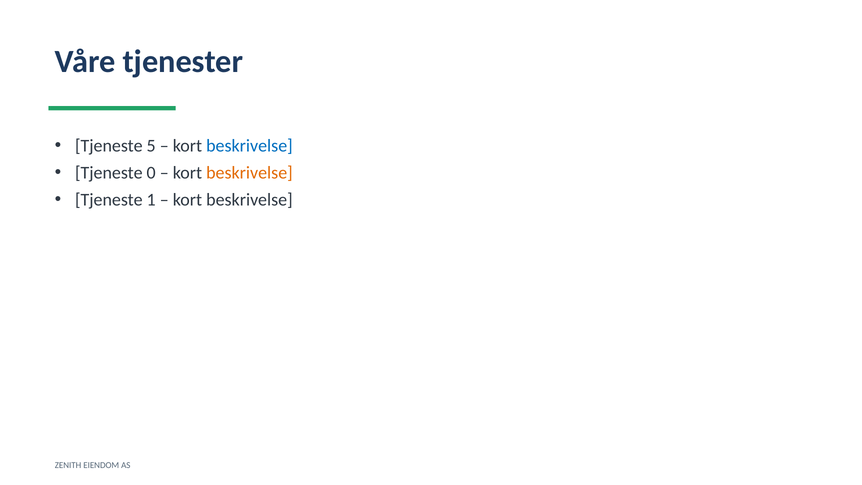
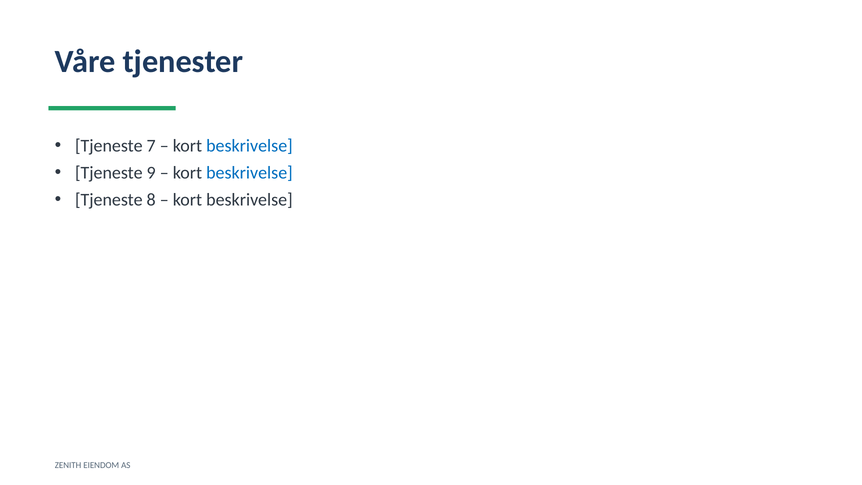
5: 5 -> 7 (151, 146)
0: 0 -> 9 (151, 173)
beskrivelse colour: orange -> blue (249, 173)
1: 1 -> 8 (151, 200)
